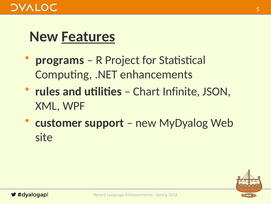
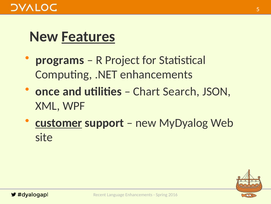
rules: rules -> once (48, 91)
Infinite: Infinite -> Search (181, 91)
customer underline: none -> present (59, 122)
